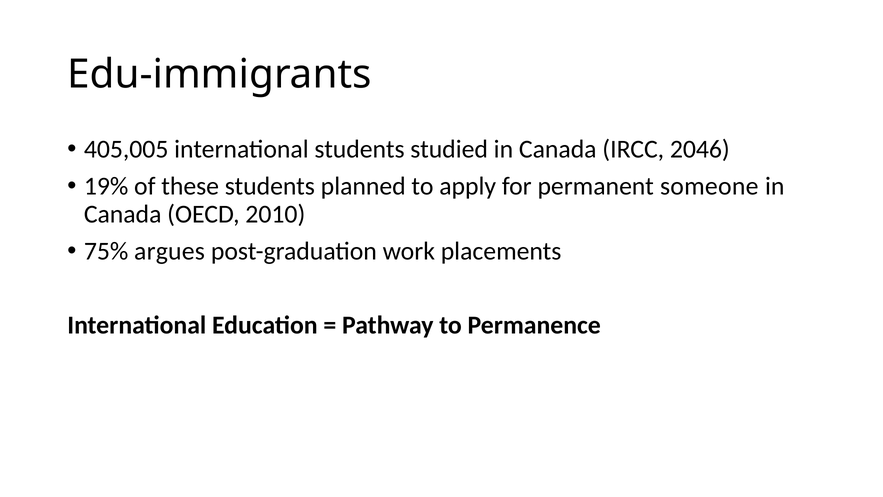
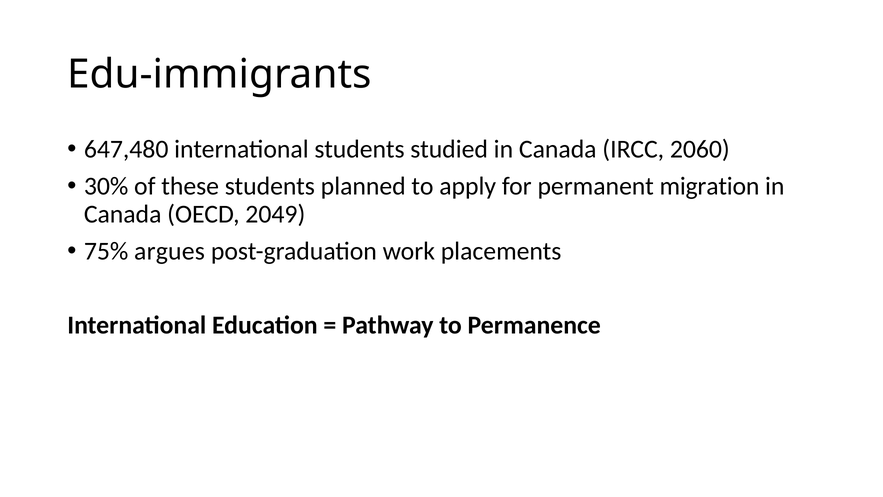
405,005: 405,005 -> 647,480 (126, 149)
2046: 2046 -> 2060 (700, 149)
19%: 19% -> 30% (106, 186)
someone: someone -> migration (709, 186)
2010: 2010 -> 2049 (275, 214)
